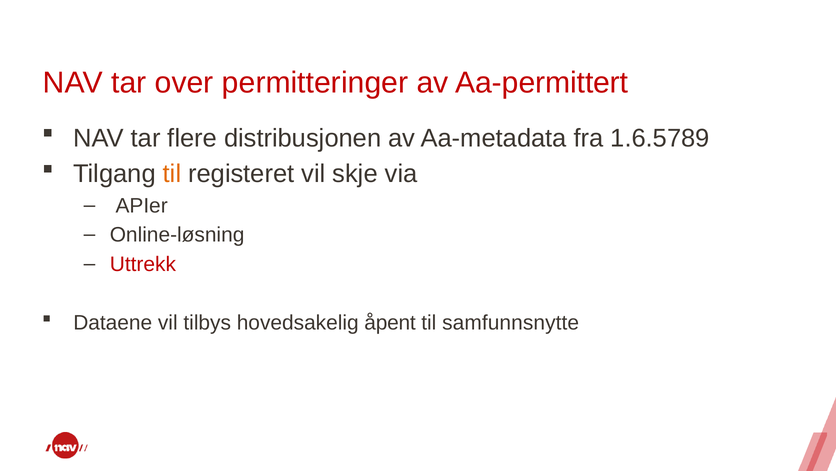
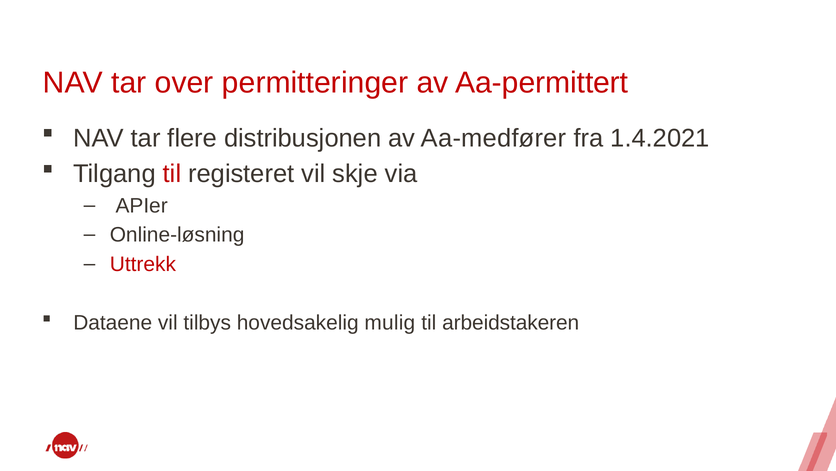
Aa-metadata: Aa-metadata -> Aa-medfører (494, 138)
1.6.5789: 1.6.5789 -> 1.4.2021 (660, 138)
til colour: orange -> red (172, 174)
åpent: åpent -> mulig (390, 322)
samfunnsnytte: samfunnsnytte -> arbeidstakeren (511, 322)
